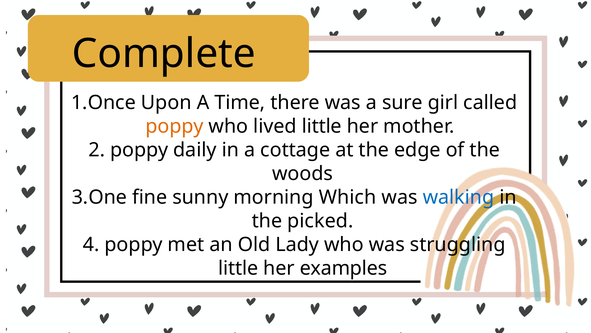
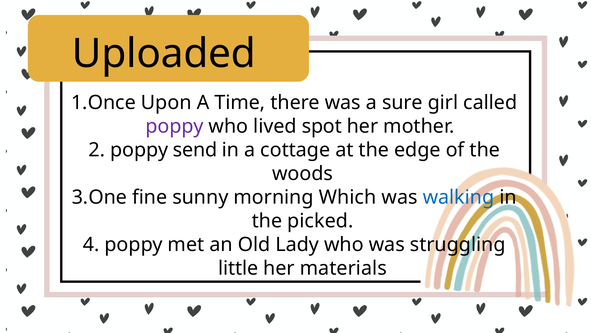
Complete: Complete -> Uploaded (164, 54)
poppy colour: orange -> purple (175, 126)
lived little: little -> spot (322, 126)
daily: daily -> send (195, 150)
examples: examples -> materials (343, 268)
